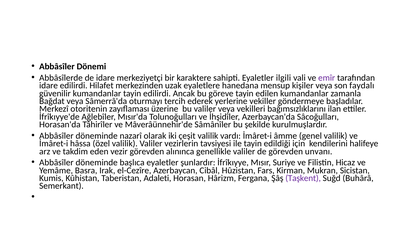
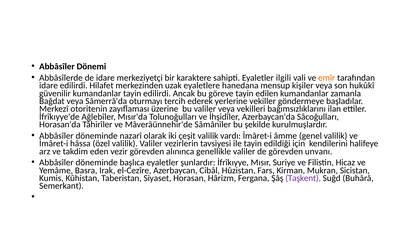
emîr colour: purple -> orange (327, 78)
faydalı: faydalı -> hukûkî (362, 86)
Adaleti: Adaleti -> Siyaset (157, 178)
